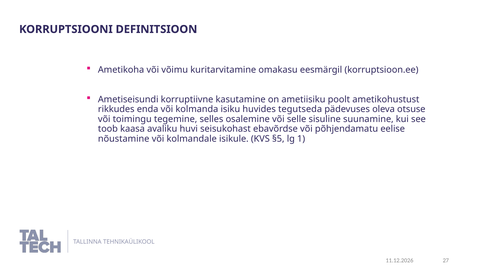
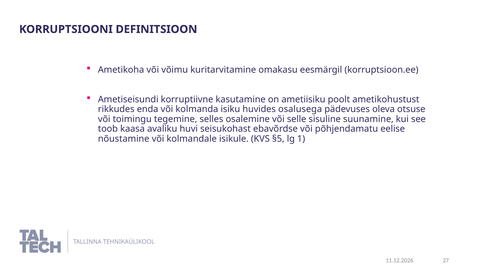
tegutseda: tegutseda -> osalusega (300, 109)
